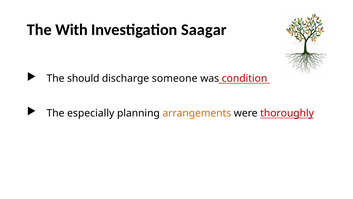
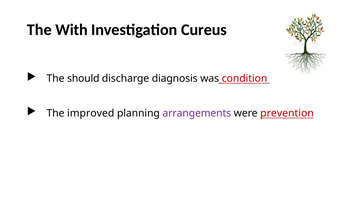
Saagar: Saagar -> Cureus (204, 30)
someone: someone -> diagnosis (175, 78)
especially: especially -> improved (91, 113)
arrangements colour: orange -> purple (197, 113)
thoroughly: thoroughly -> prevention (287, 113)
